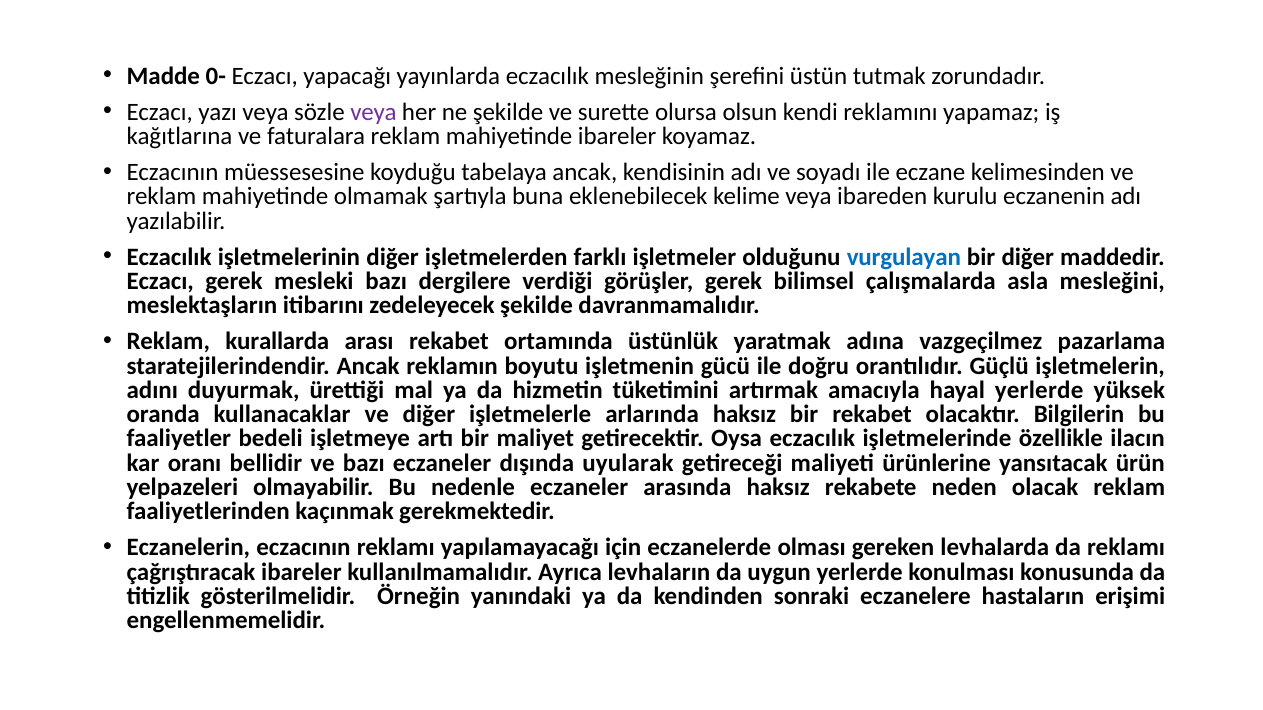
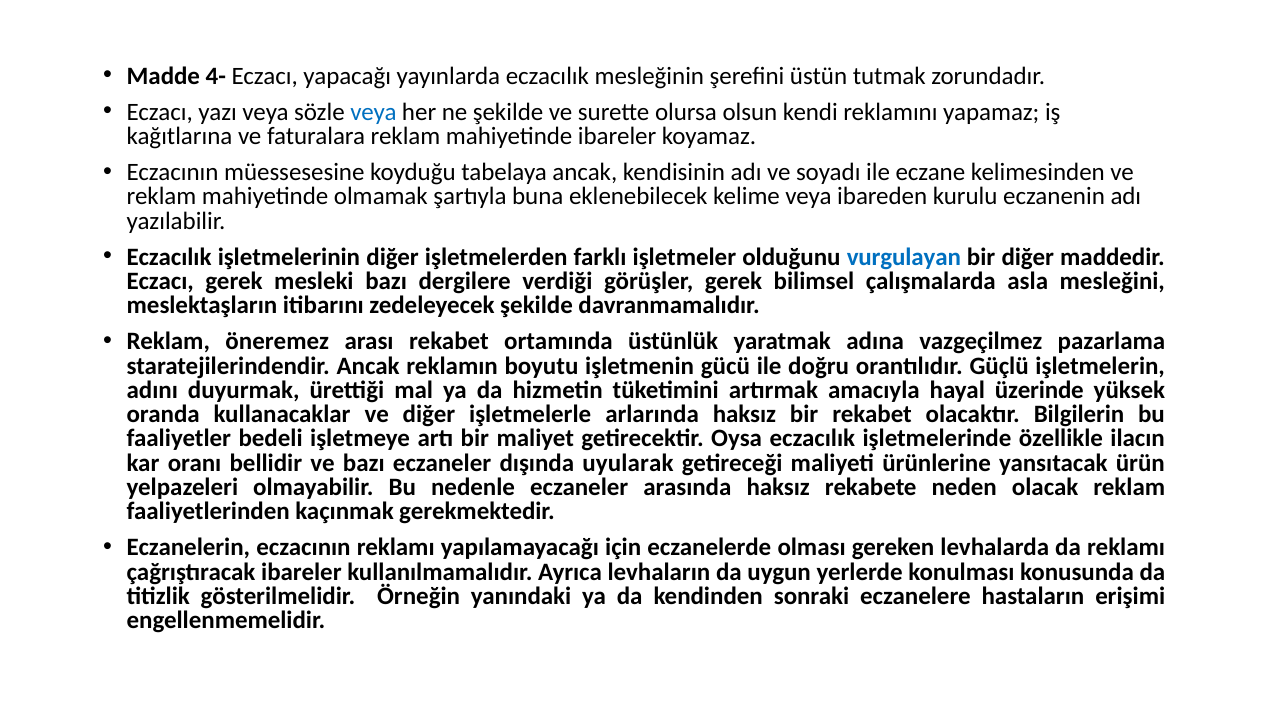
0-: 0- -> 4- (216, 76)
veya colour: purple -> blue (373, 112)
kurallarda: kurallarda -> öneremez (277, 342)
hayal yerlerde: yerlerde -> üzerinde (1039, 390)
